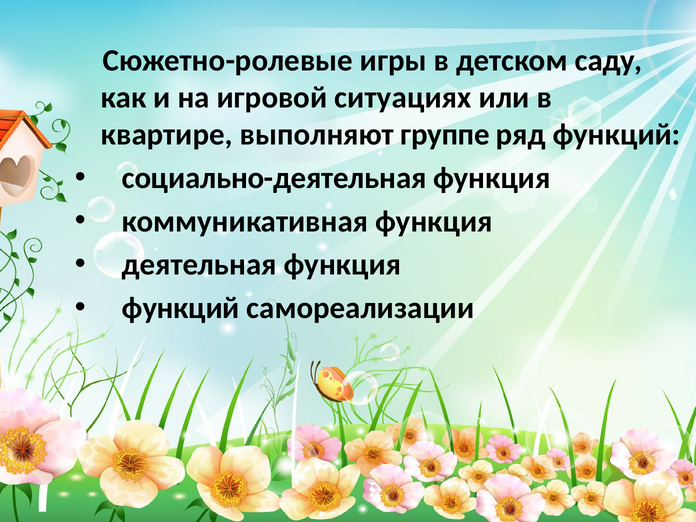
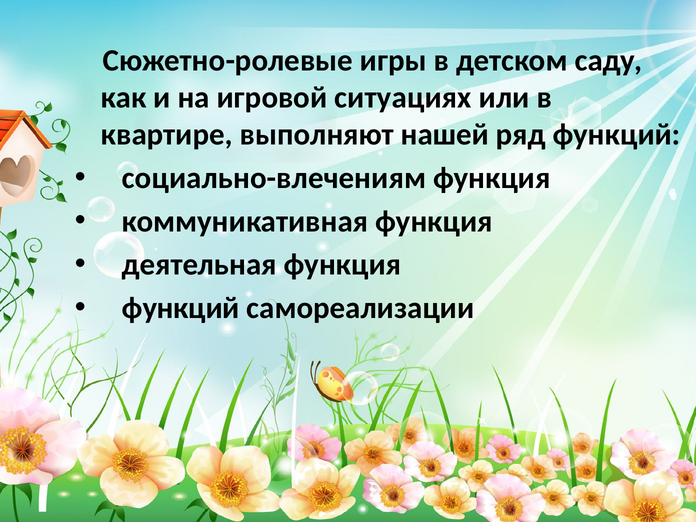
группе: группе -> нашей (445, 135)
социально-деятельная: социально-деятельная -> социально-влечениям (274, 178)
